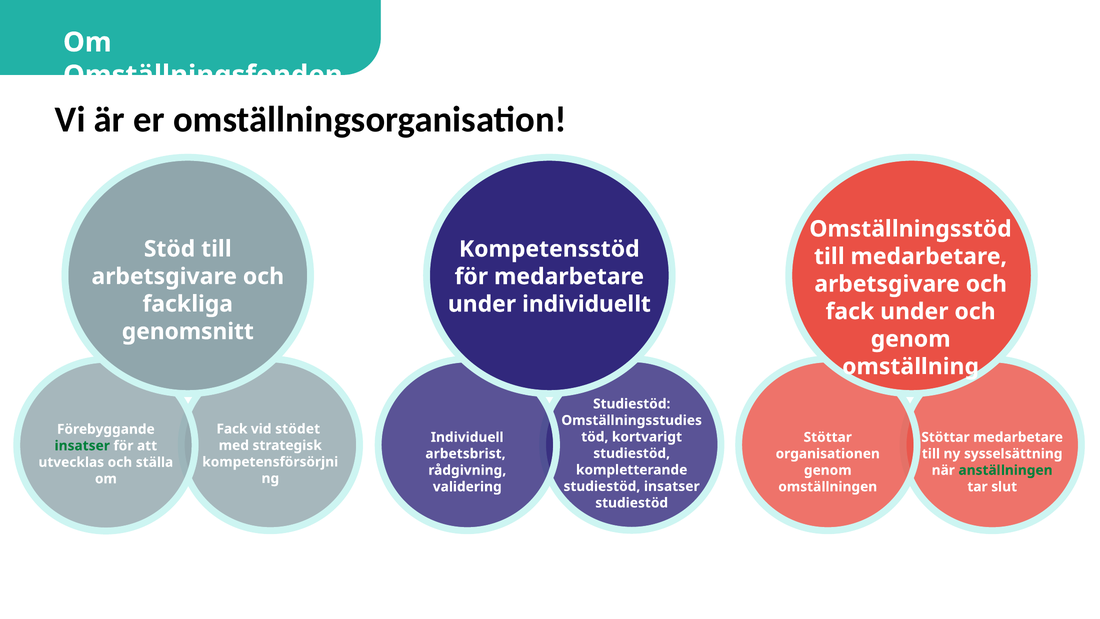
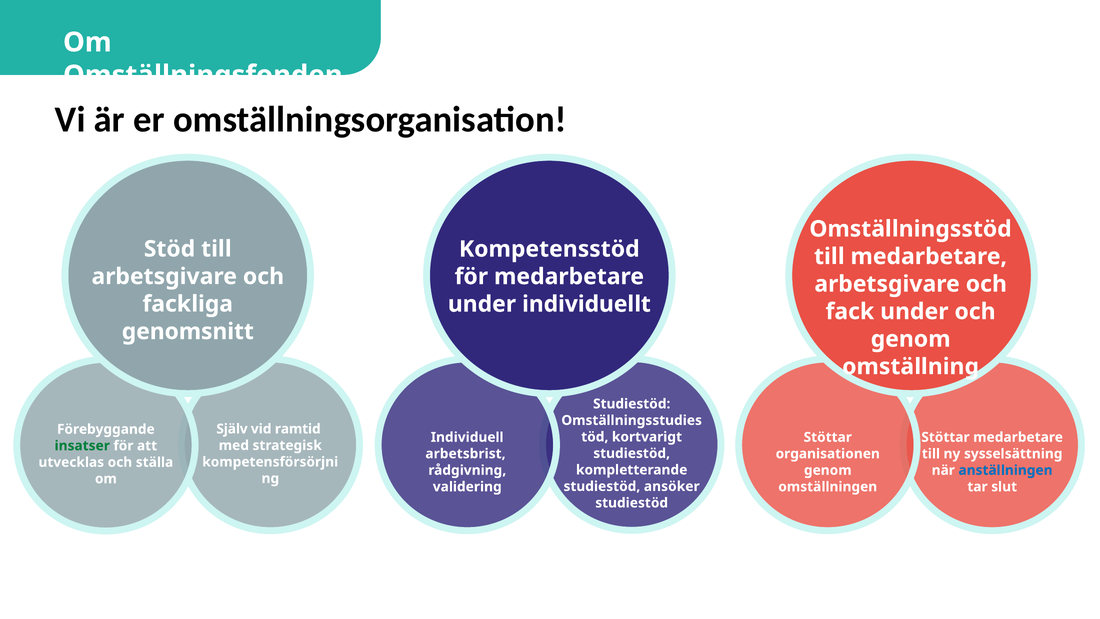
Fack: Fack -> Själv (232, 429)
stödet: stödet -> ramtid (298, 429)
anställningen colour: green -> blue (1006, 470)
studiestöd insatser: insatser -> ansöker (672, 486)
